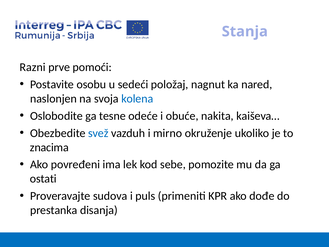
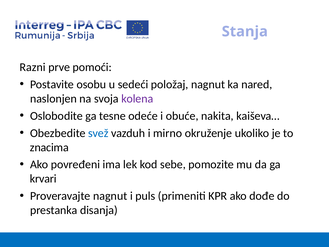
kolena colour: blue -> purple (137, 99)
ostati: ostati -> krvari (43, 179)
Proveravajte sudova: sudova -> nagnut (110, 196)
